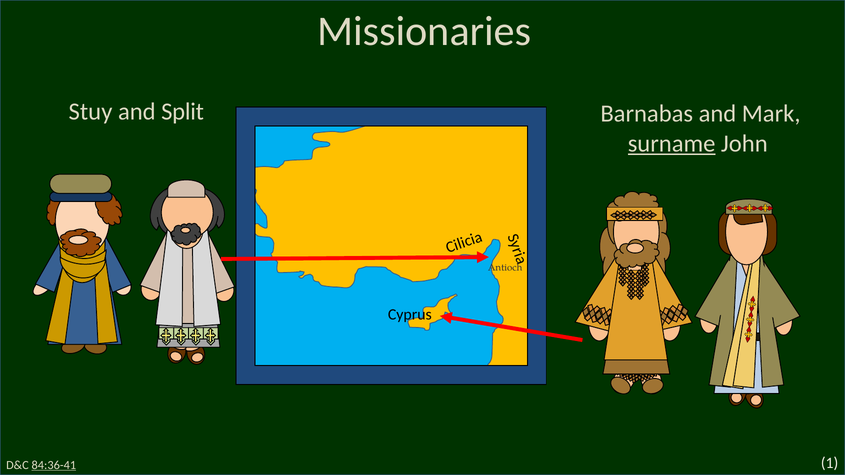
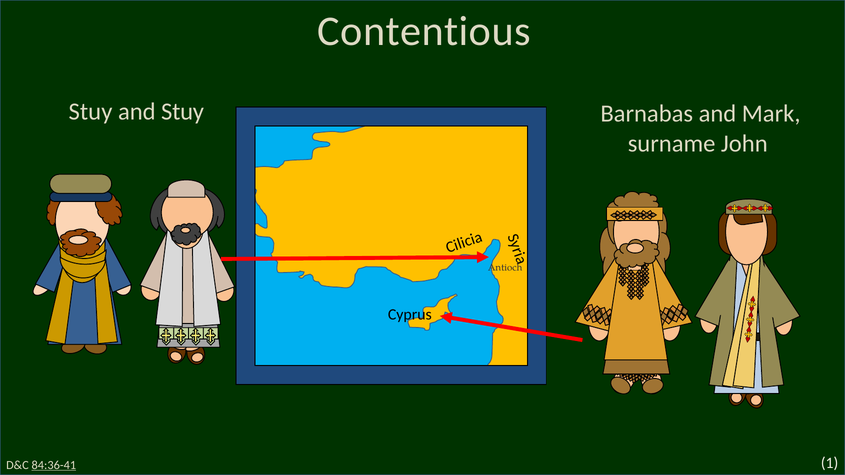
Missionaries: Missionaries -> Contentious (424, 31)
and Split: Split -> Stuy (183, 112)
surname underline: present -> none (672, 144)
